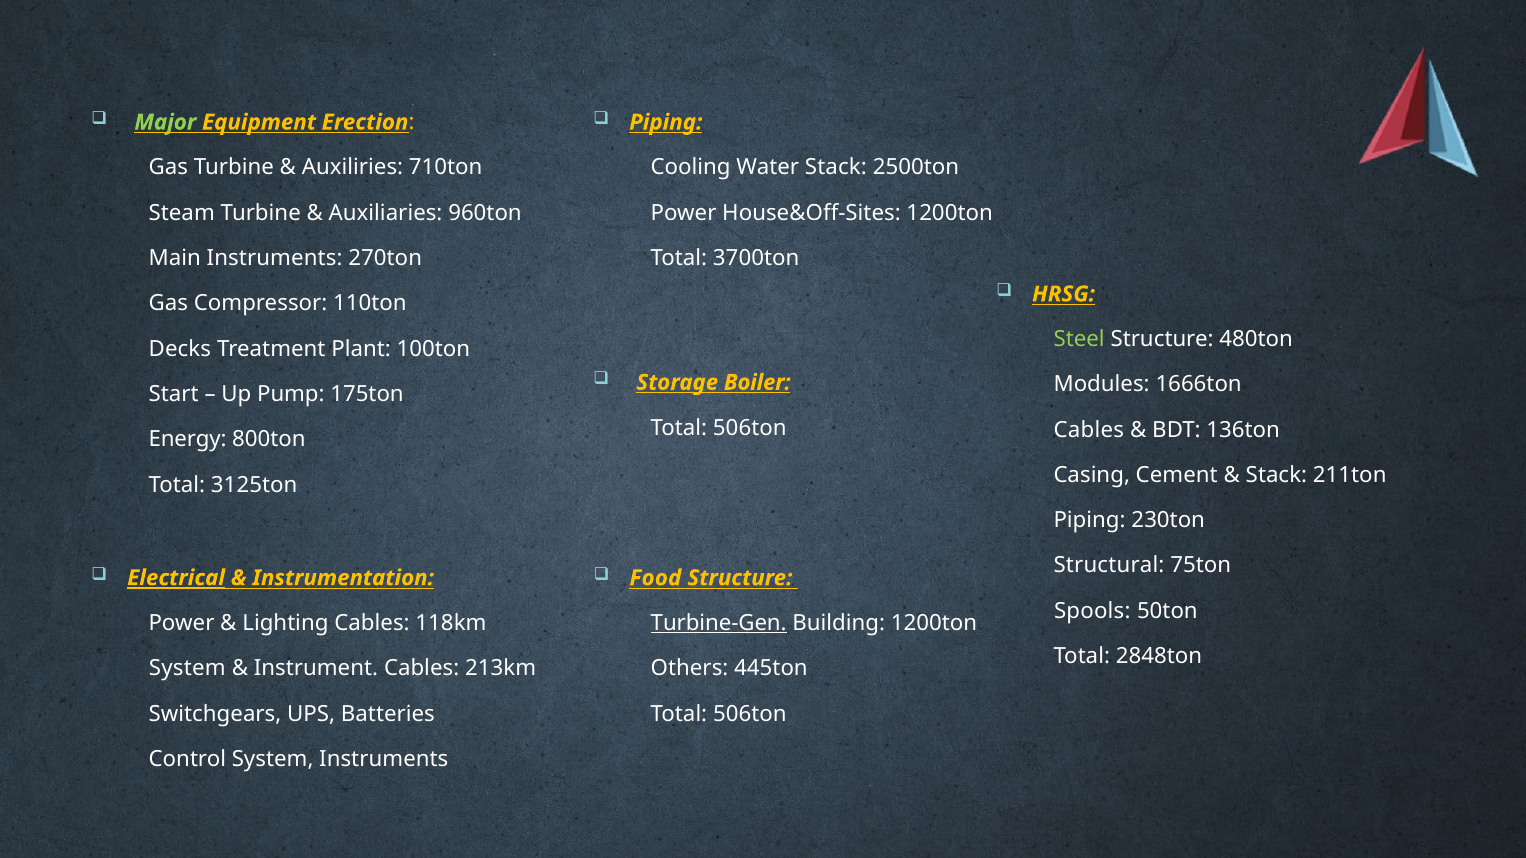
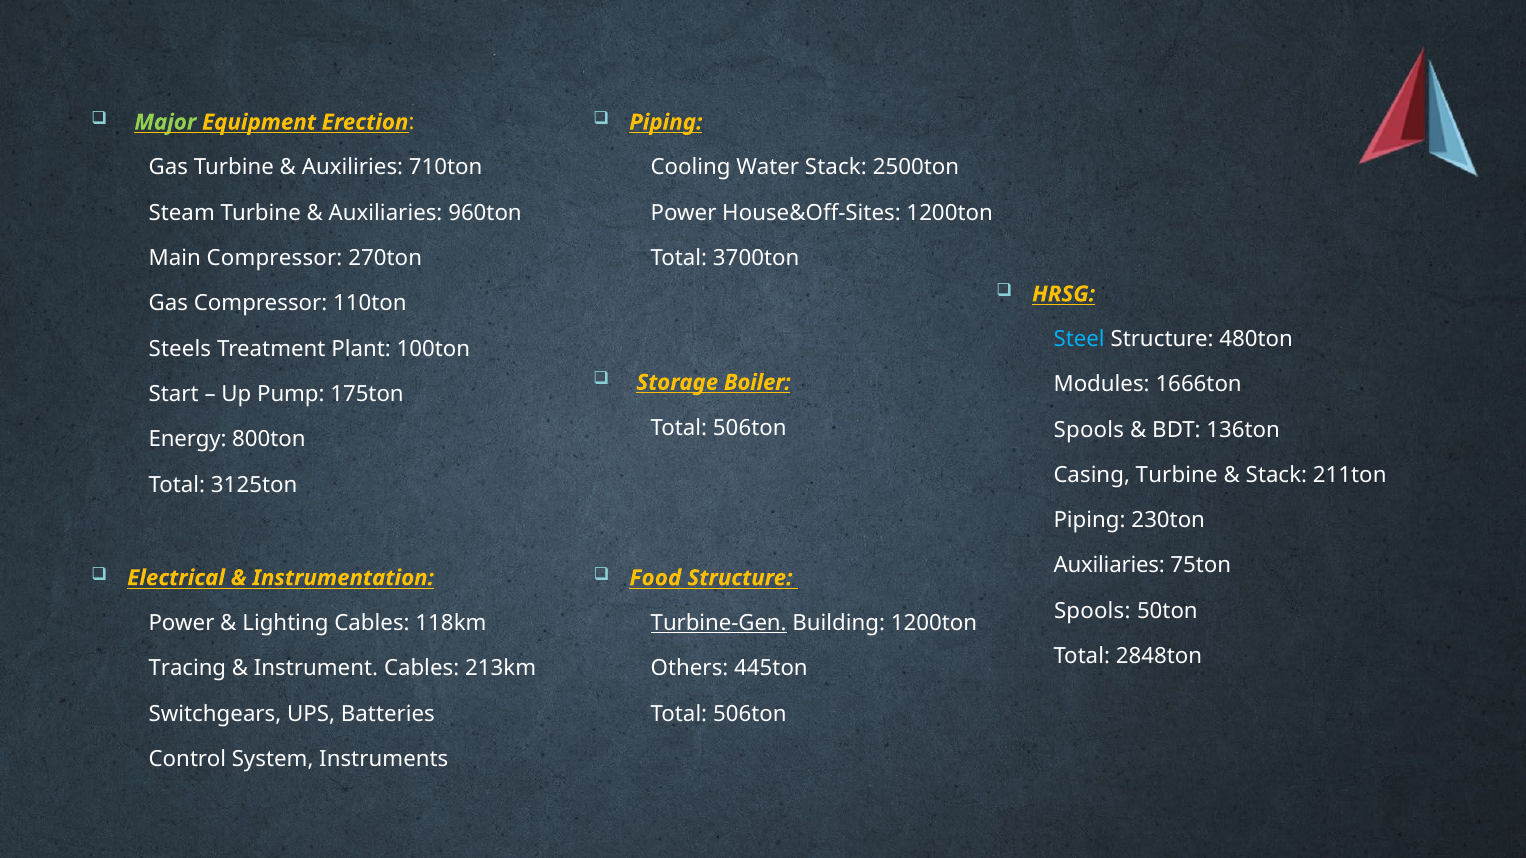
Main Instruments: Instruments -> Compressor (275, 258)
Steel colour: light green -> light blue (1079, 339)
Decks: Decks -> Steels (180, 349)
Cables: Cables -> Spools (1089, 430)
Casing Cement: Cement -> Turbine (1177, 475)
Structural: Structural -> Auxiliaries (1109, 566)
Electrical underline: present -> none (176, 578)
System: System -> Tracing (187, 669)
